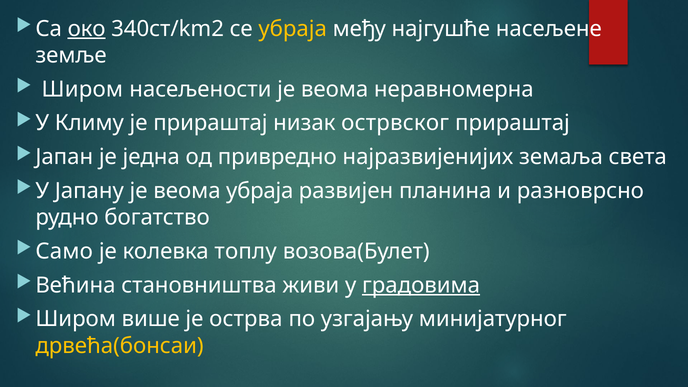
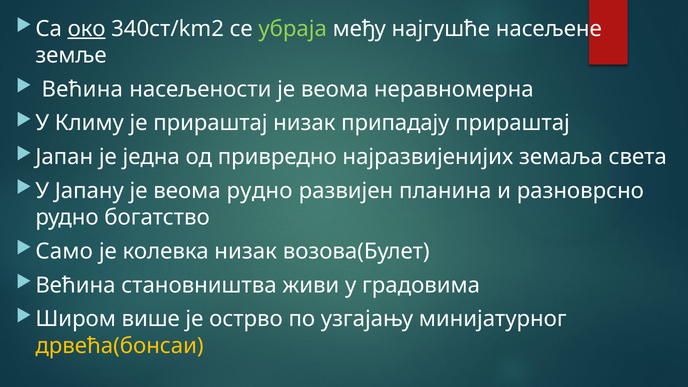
убраја colour: yellow -> light green (293, 29)
Широм: Широм -> Већина (82, 89)
острвског: острвског -> припадају (395, 123)
веома убраја: убраја -> рудно (260, 191)
колевка топлу: топлу -> низак (246, 251)
градовима underline: present -> none (421, 285)
острва: острва -> острво (246, 319)
